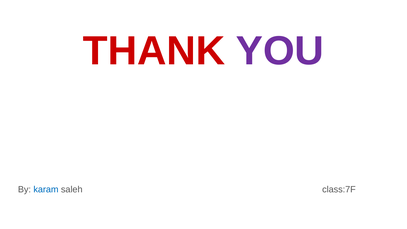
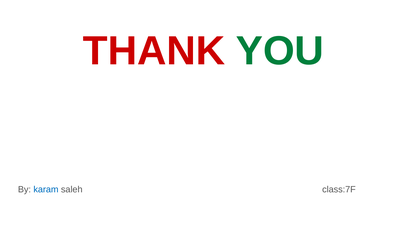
YOU colour: purple -> green (280, 51)
